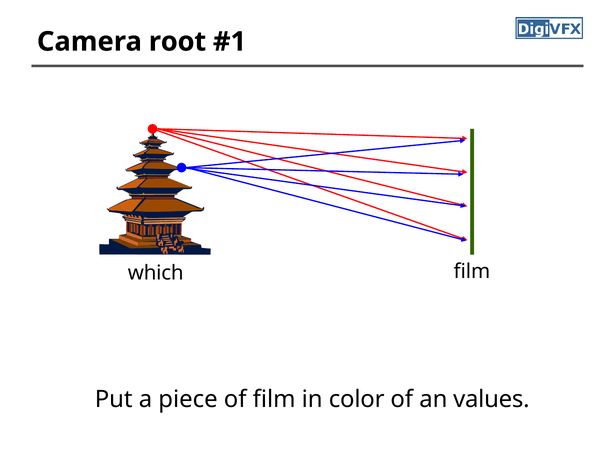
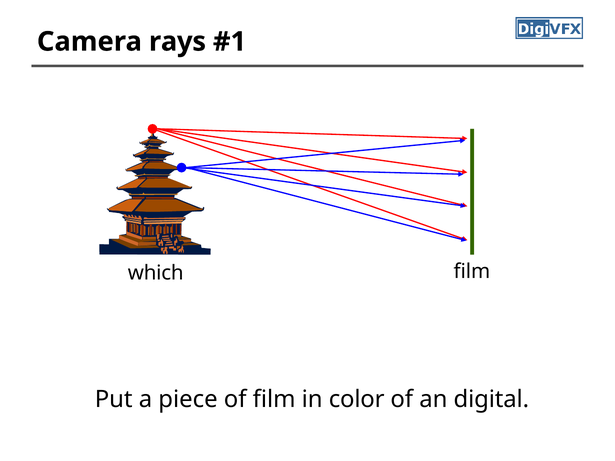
root: root -> rays (177, 42)
values: values -> digital (491, 400)
